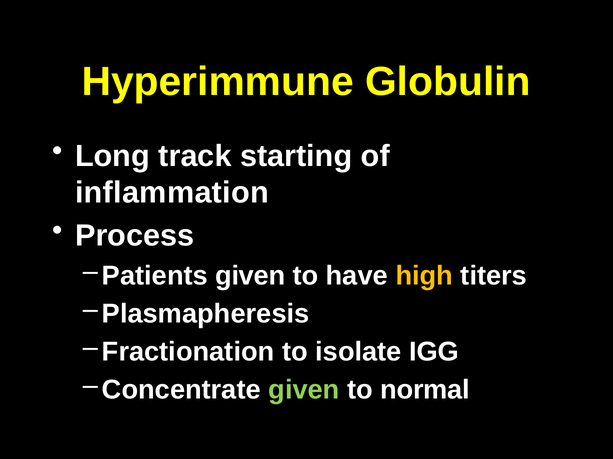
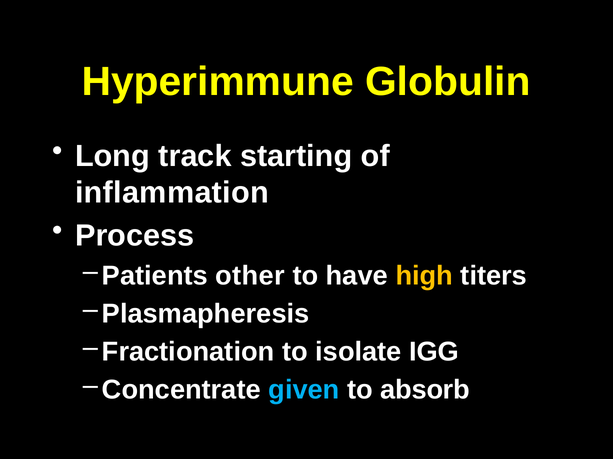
Patients given: given -> other (250, 276)
given colour: light green -> light blue (304, 391)
normal: normal -> absorb (425, 391)
